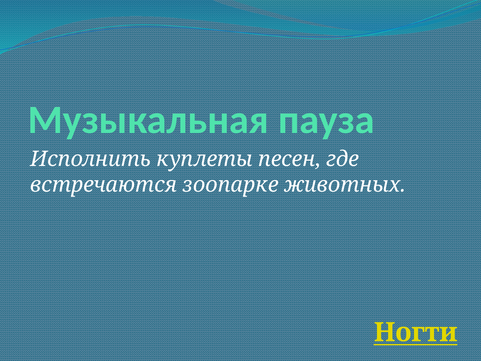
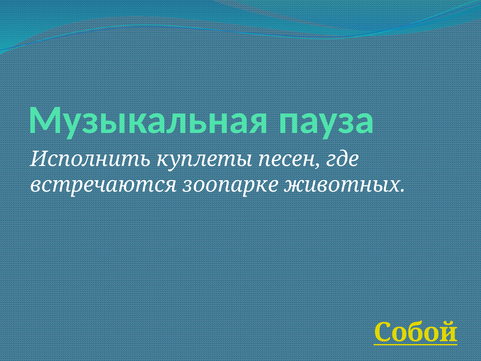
Ногти: Ногти -> Собой (416, 332)
